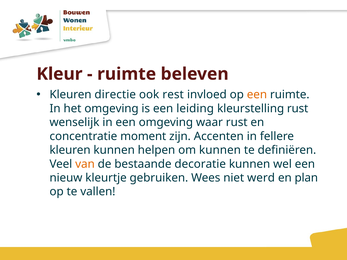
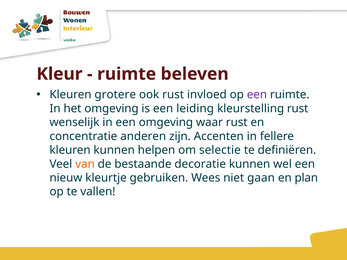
directie: directie -> grotere (115, 95)
ook rest: rest -> rust (173, 95)
een colour: orange -> purple (257, 95)
moment: moment -> anderen (143, 136)
om kunnen: kunnen -> selectie (220, 150)
werd: werd -> gaan (261, 178)
